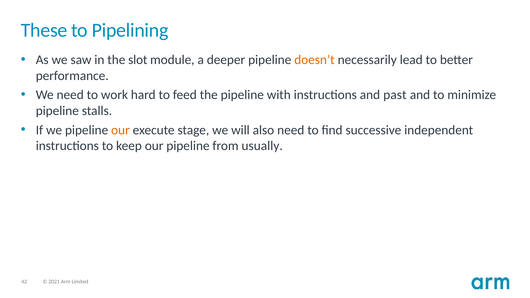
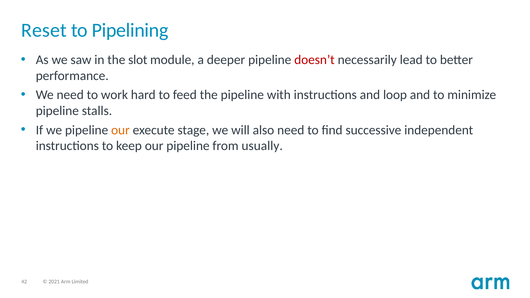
These: These -> Reset (44, 30)
doesn’t colour: orange -> red (314, 60)
past: past -> loop (395, 95)
